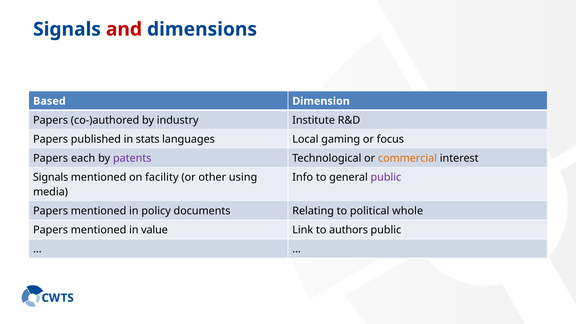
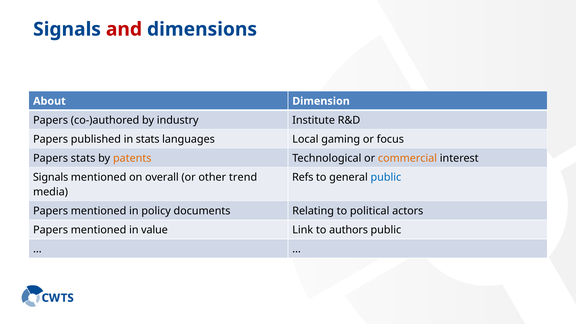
Based: Based -> About (49, 101)
Papers each: each -> stats (83, 158)
patents colour: purple -> orange (132, 158)
facility: facility -> overall (162, 177)
using: using -> trend (243, 177)
Info: Info -> Refs (303, 177)
public colour: purple -> blue (386, 177)
whole: whole -> actors (408, 211)
